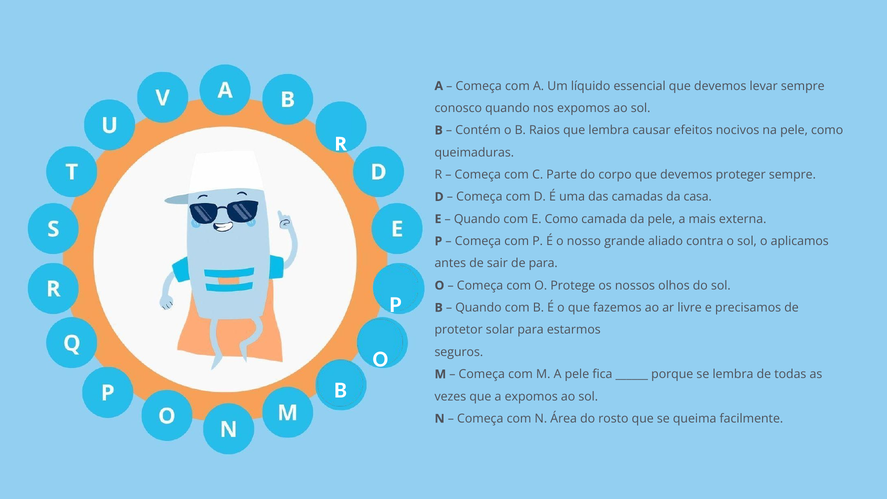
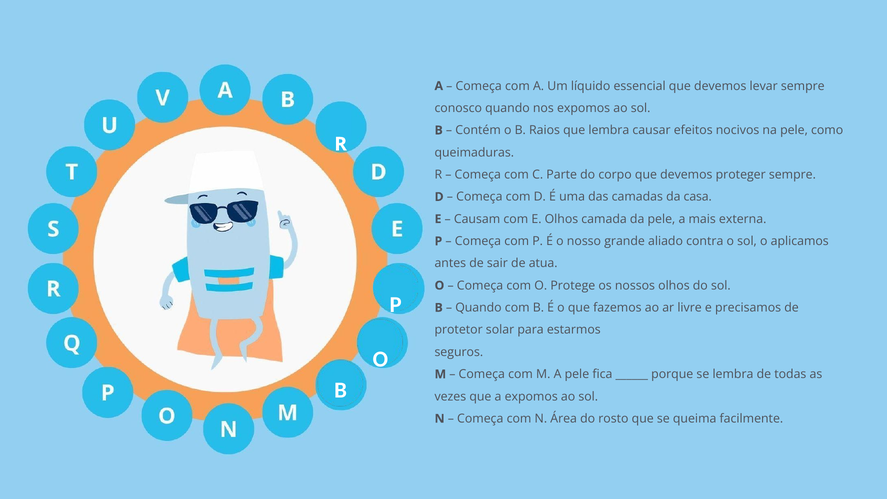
Quando: Quando -> Causam (477, 219)
E Como: Como -> Olhos (561, 219)
de para: para -> atua (543, 263)
